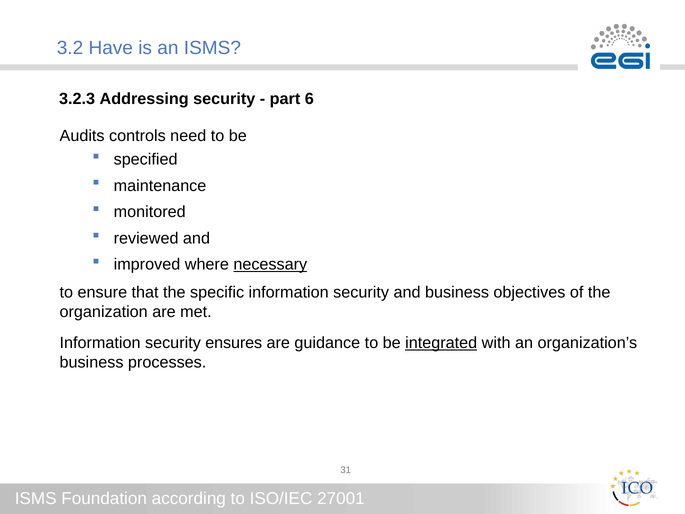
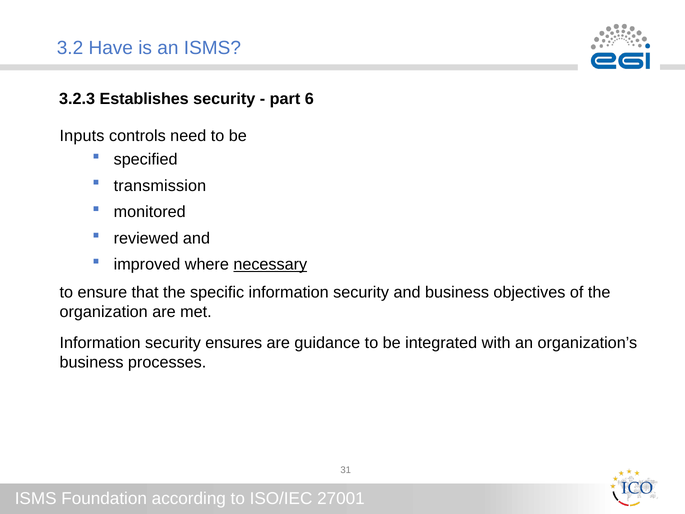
Addressing: Addressing -> Establishes (144, 99)
Audits: Audits -> Inputs (82, 136)
maintenance: maintenance -> transmission (160, 186)
integrated underline: present -> none (441, 343)
